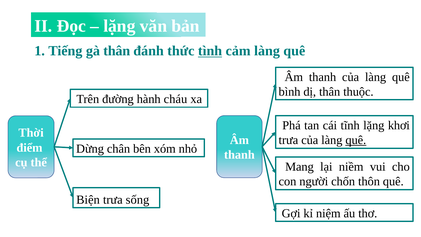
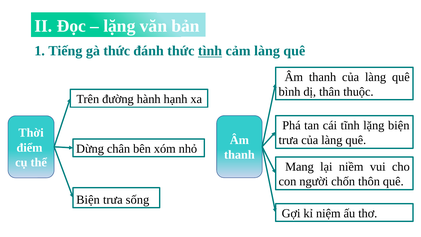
gà thân: thân -> thức (117, 51)
cháu: cháu -> hạnh (176, 99)
lặng khơi: khơi -> biện (399, 125)
quê underline: present -> none (356, 140)
